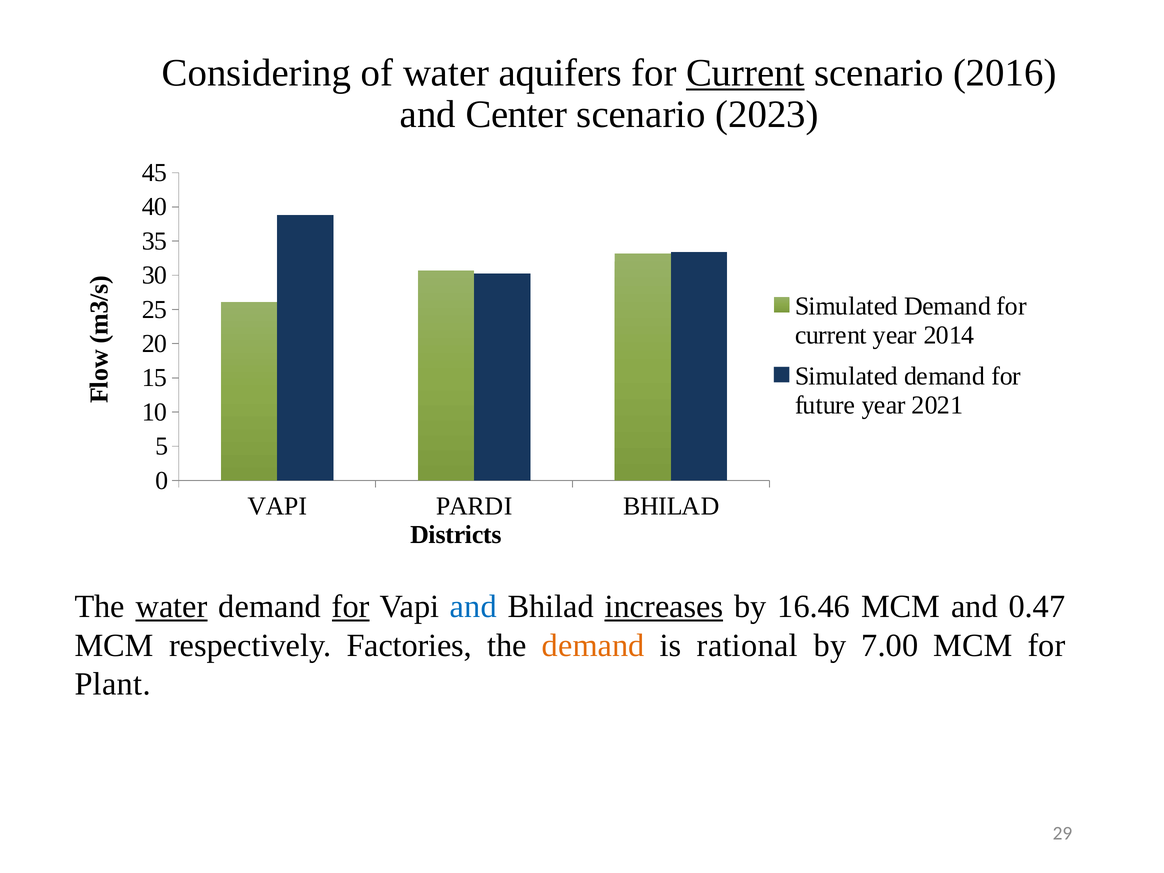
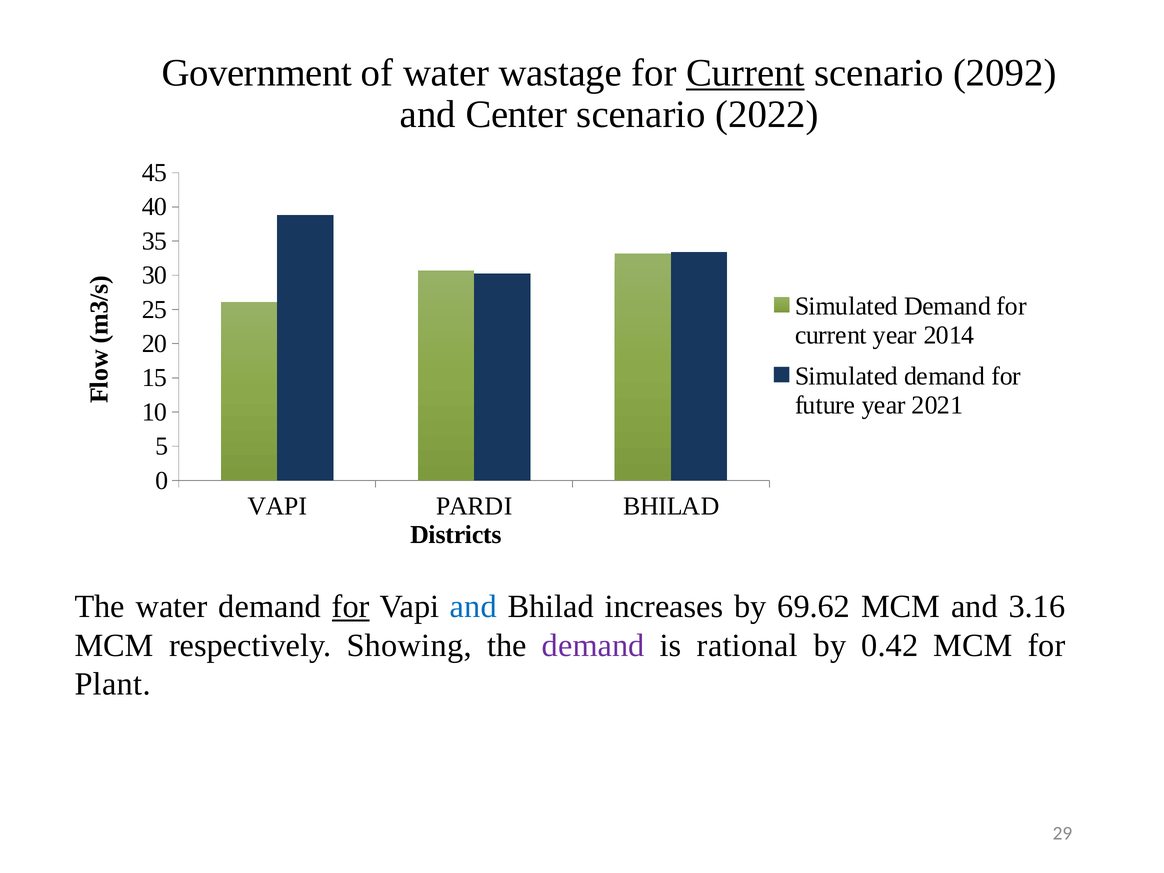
Considering: Considering -> Government (257, 73)
aquifers: aquifers -> wastage (560, 73)
2016: 2016 -> 2092 (1005, 73)
2023: 2023 -> 2022 (767, 115)
water underline: present -> none (172, 607)
increases underline: present -> none (664, 607)
16.46: 16.46 -> 69.62 (814, 607)
0.47: 0.47 -> 3.16 (1037, 607)
Factories: Factories -> Showing (409, 645)
demand colour: orange -> purple (593, 645)
7.00: 7.00 -> 0.42 (890, 645)
